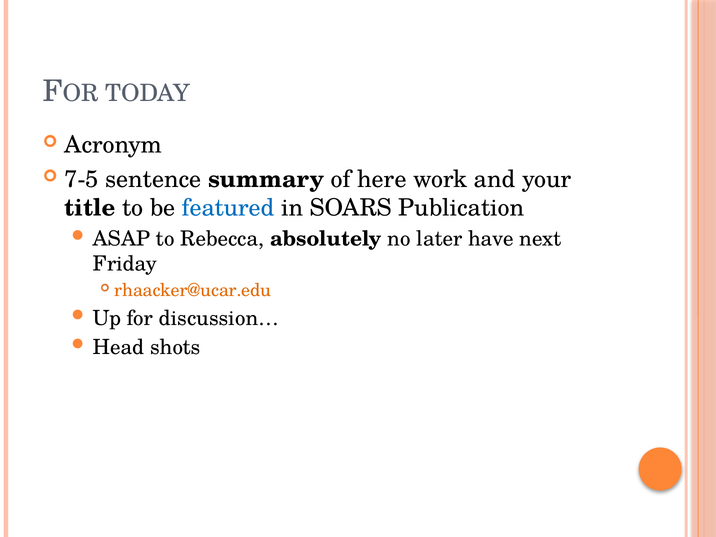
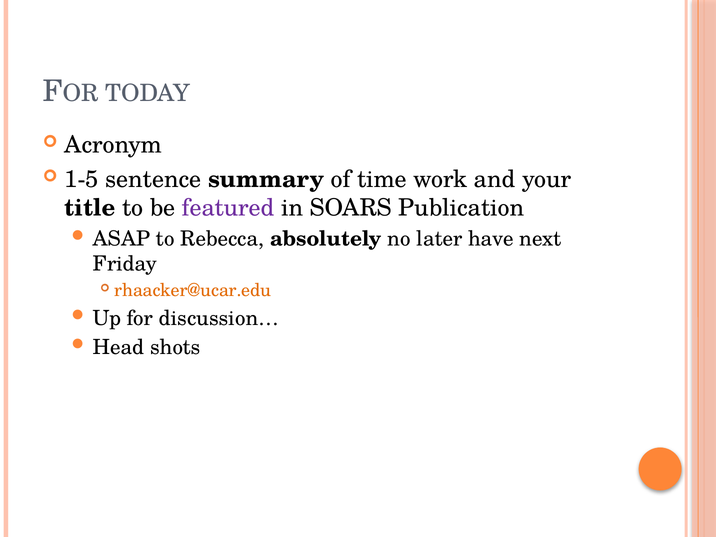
7-5: 7-5 -> 1-5 (82, 179)
here: here -> time (382, 179)
featured colour: blue -> purple (228, 208)
